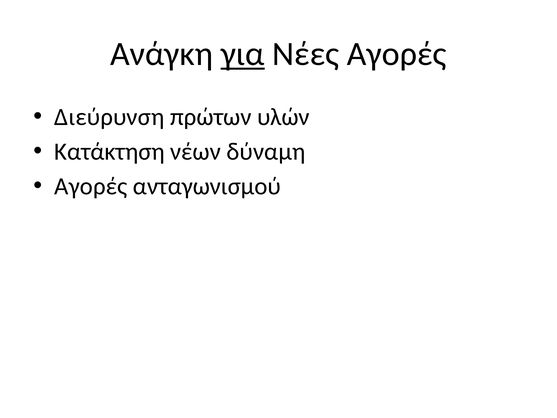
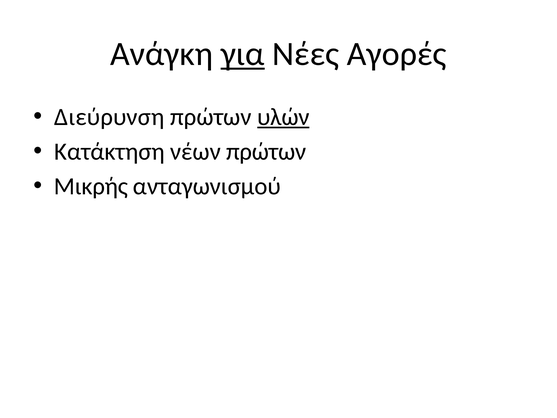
υλών underline: none -> present (283, 117)
νέων δύναμη: δύναμη -> πρώτων (266, 152)
Αγορές: Αγορές -> Μικρής (91, 186)
